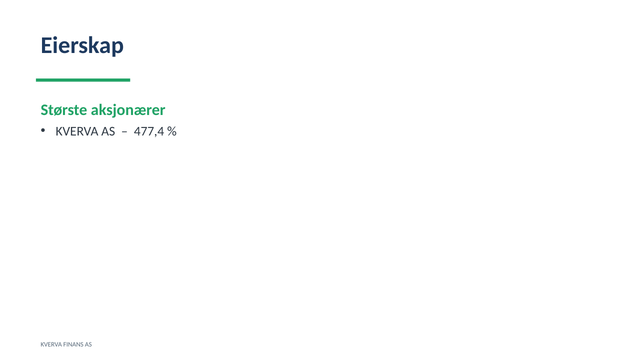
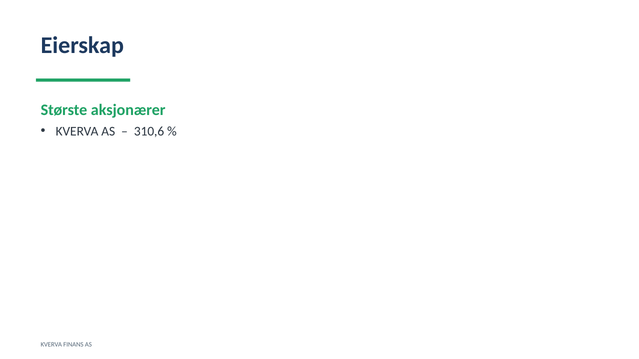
477,4: 477,4 -> 310,6 (149, 131)
